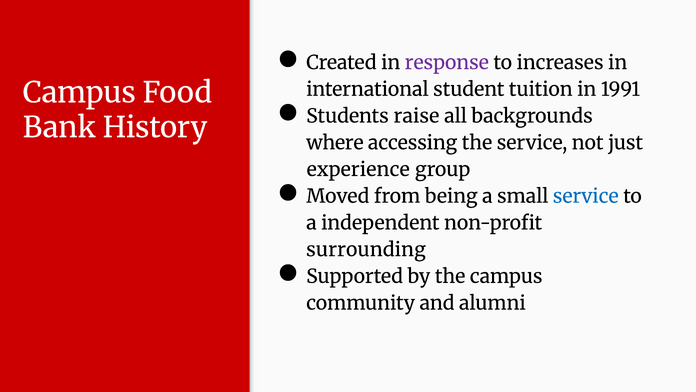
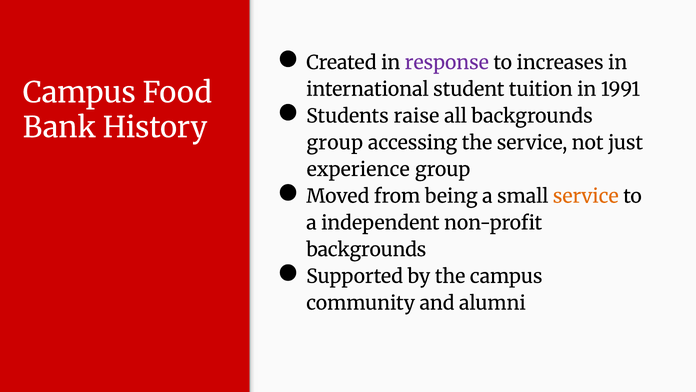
where: where -> group (335, 143)
service colour: blue -> orange (586, 196)
surrounding: surrounding -> backgrounds (366, 249)
